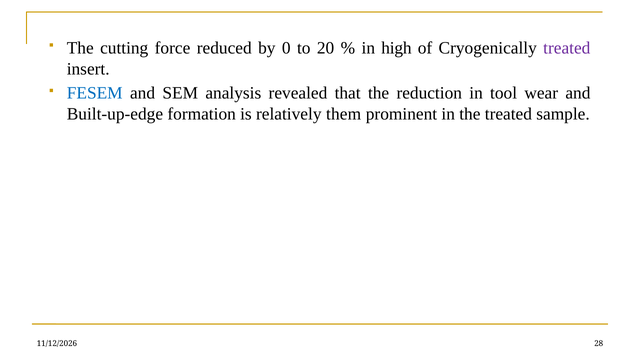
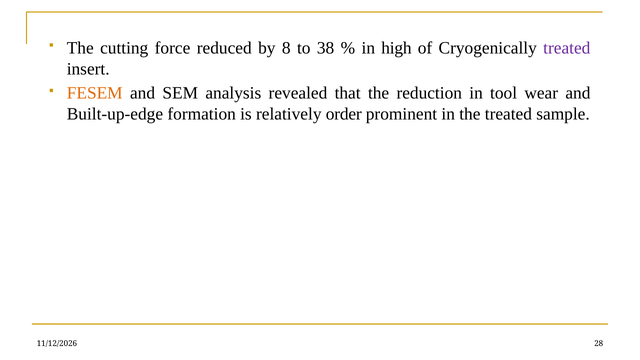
0: 0 -> 8 (286, 48)
20: 20 -> 38 (326, 48)
FESEM colour: blue -> orange (95, 93)
them: them -> order (344, 114)
